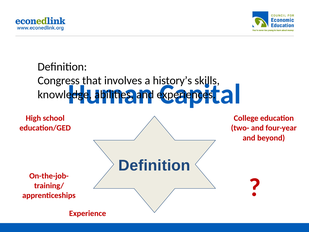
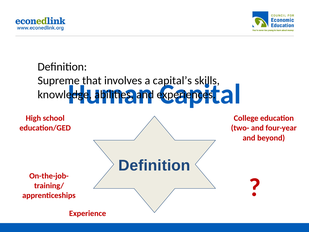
Congress: Congress -> Supreme (59, 81)
history’s: history’s -> capital’s (172, 81)
